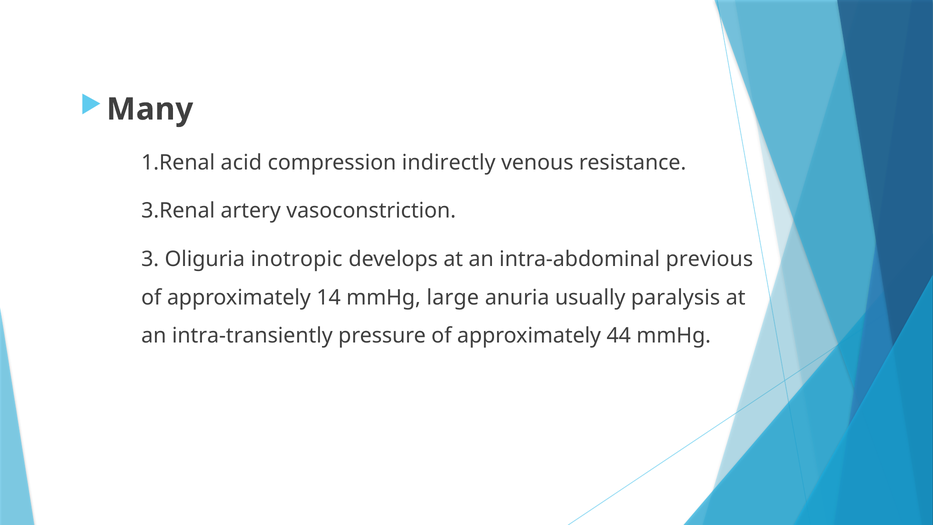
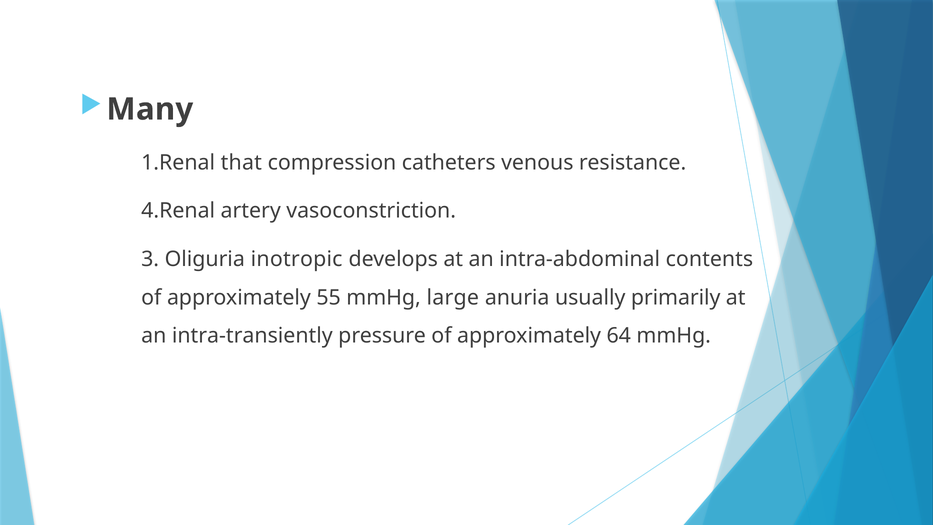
acid: acid -> that (241, 163)
indirectly: indirectly -> catheters (449, 163)
3.Renal: 3.Renal -> 4.Renal (178, 211)
previous: previous -> contents (709, 259)
14: 14 -> 55 (329, 297)
paralysis: paralysis -> primarily (676, 297)
44: 44 -> 64 (619, 336)
